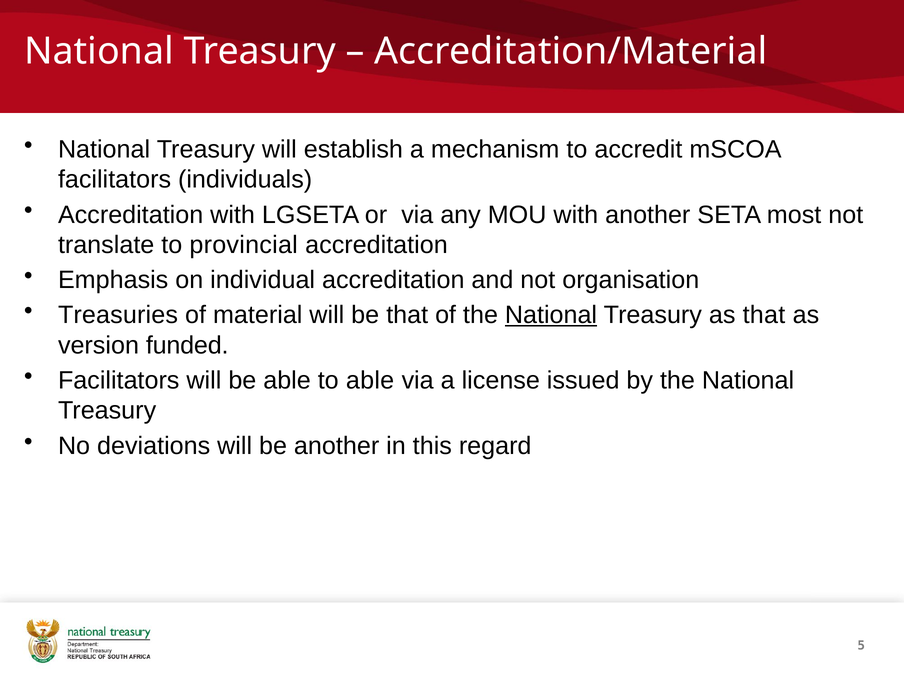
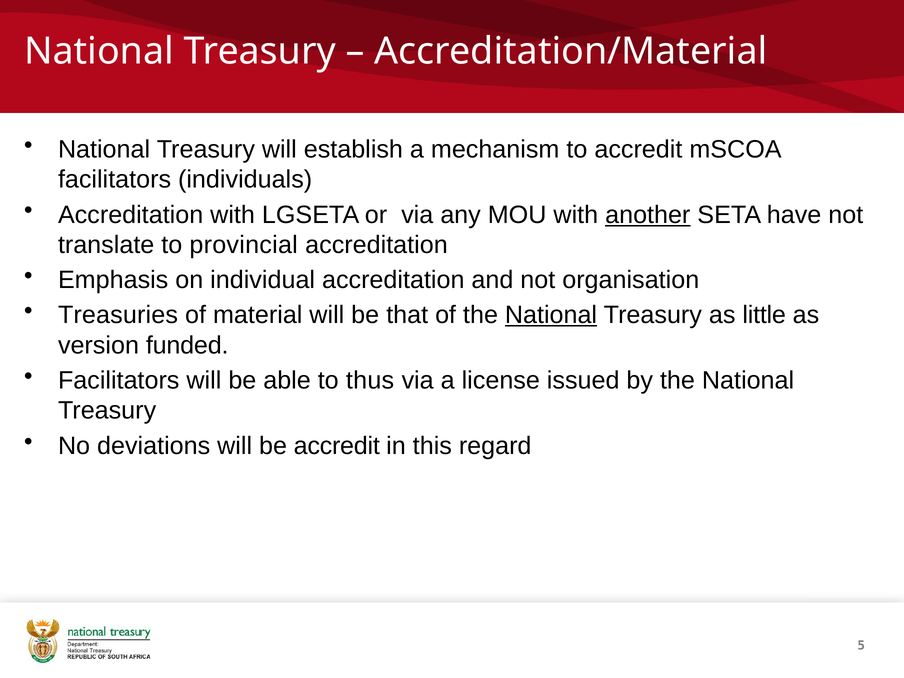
another underline: none -> present (648, 215)
most: most -> have (794, 215)
as that: that -> little (764, 315)
to able: able -> thus (370, 380)
be another: another -> accredit (337, 446)
